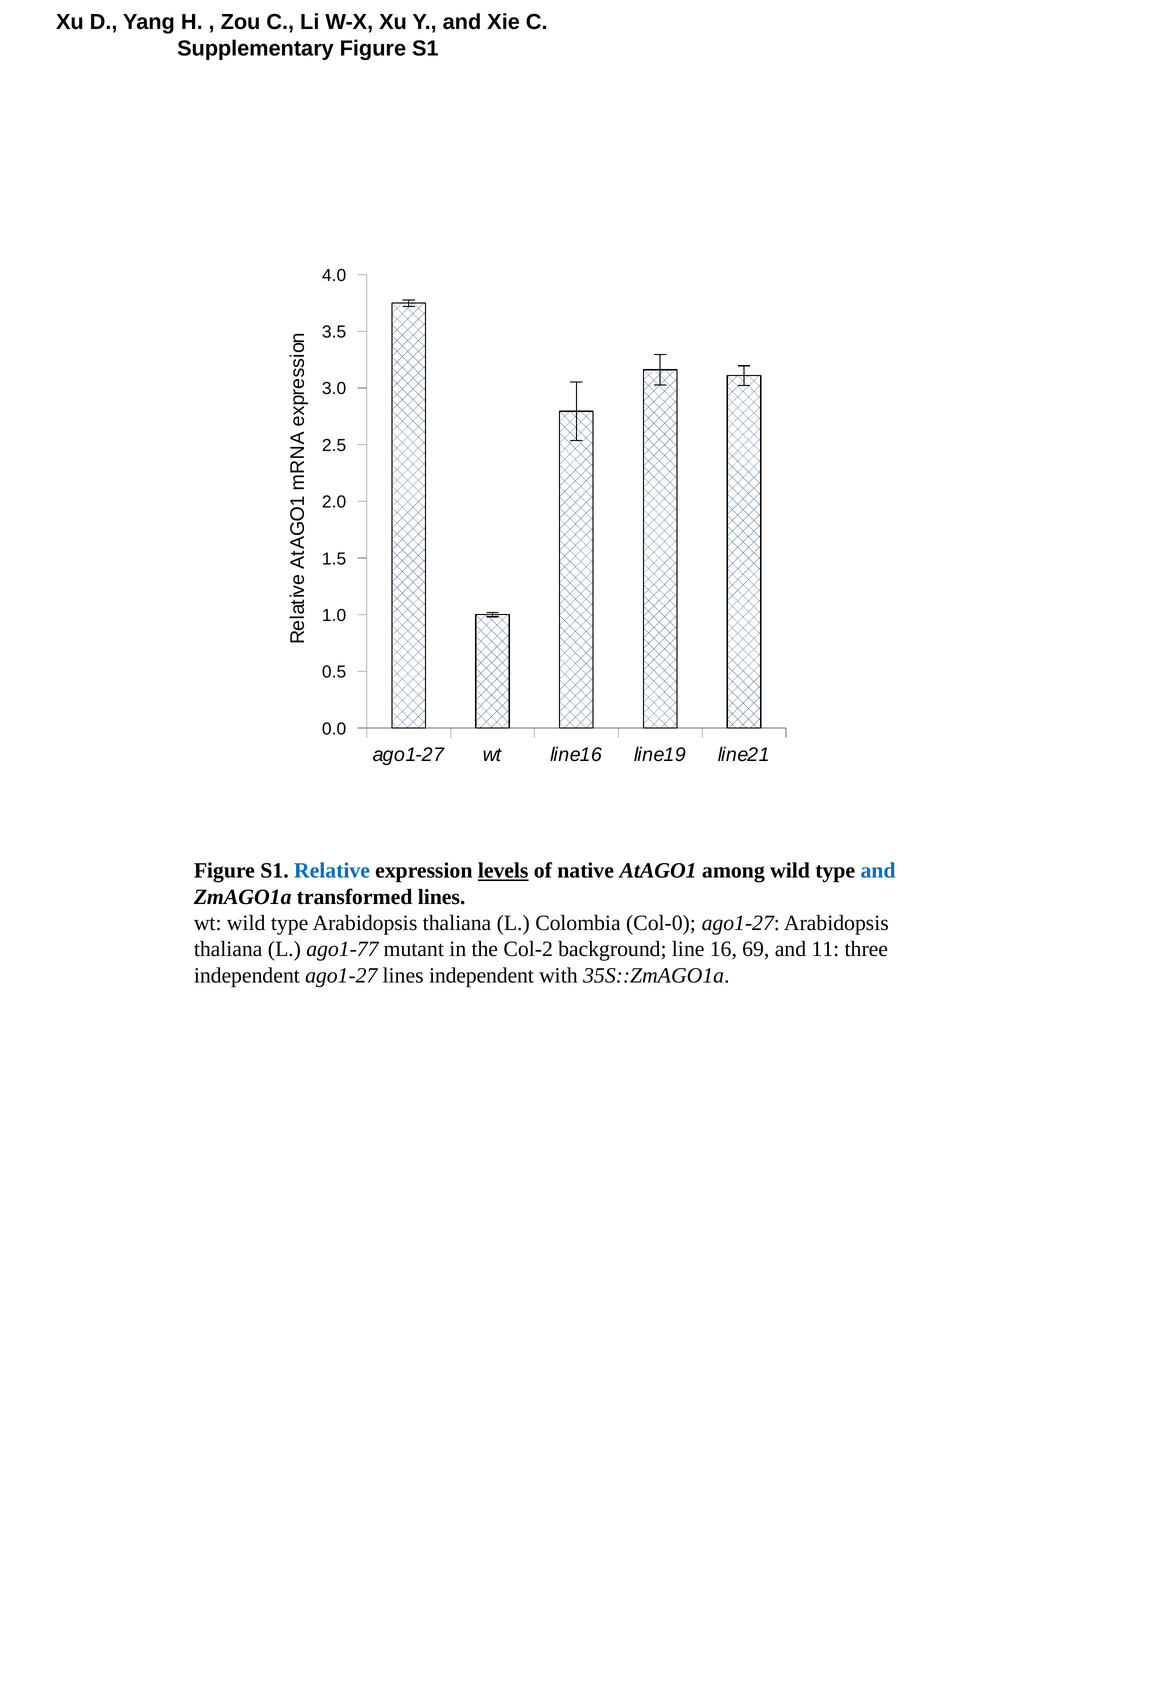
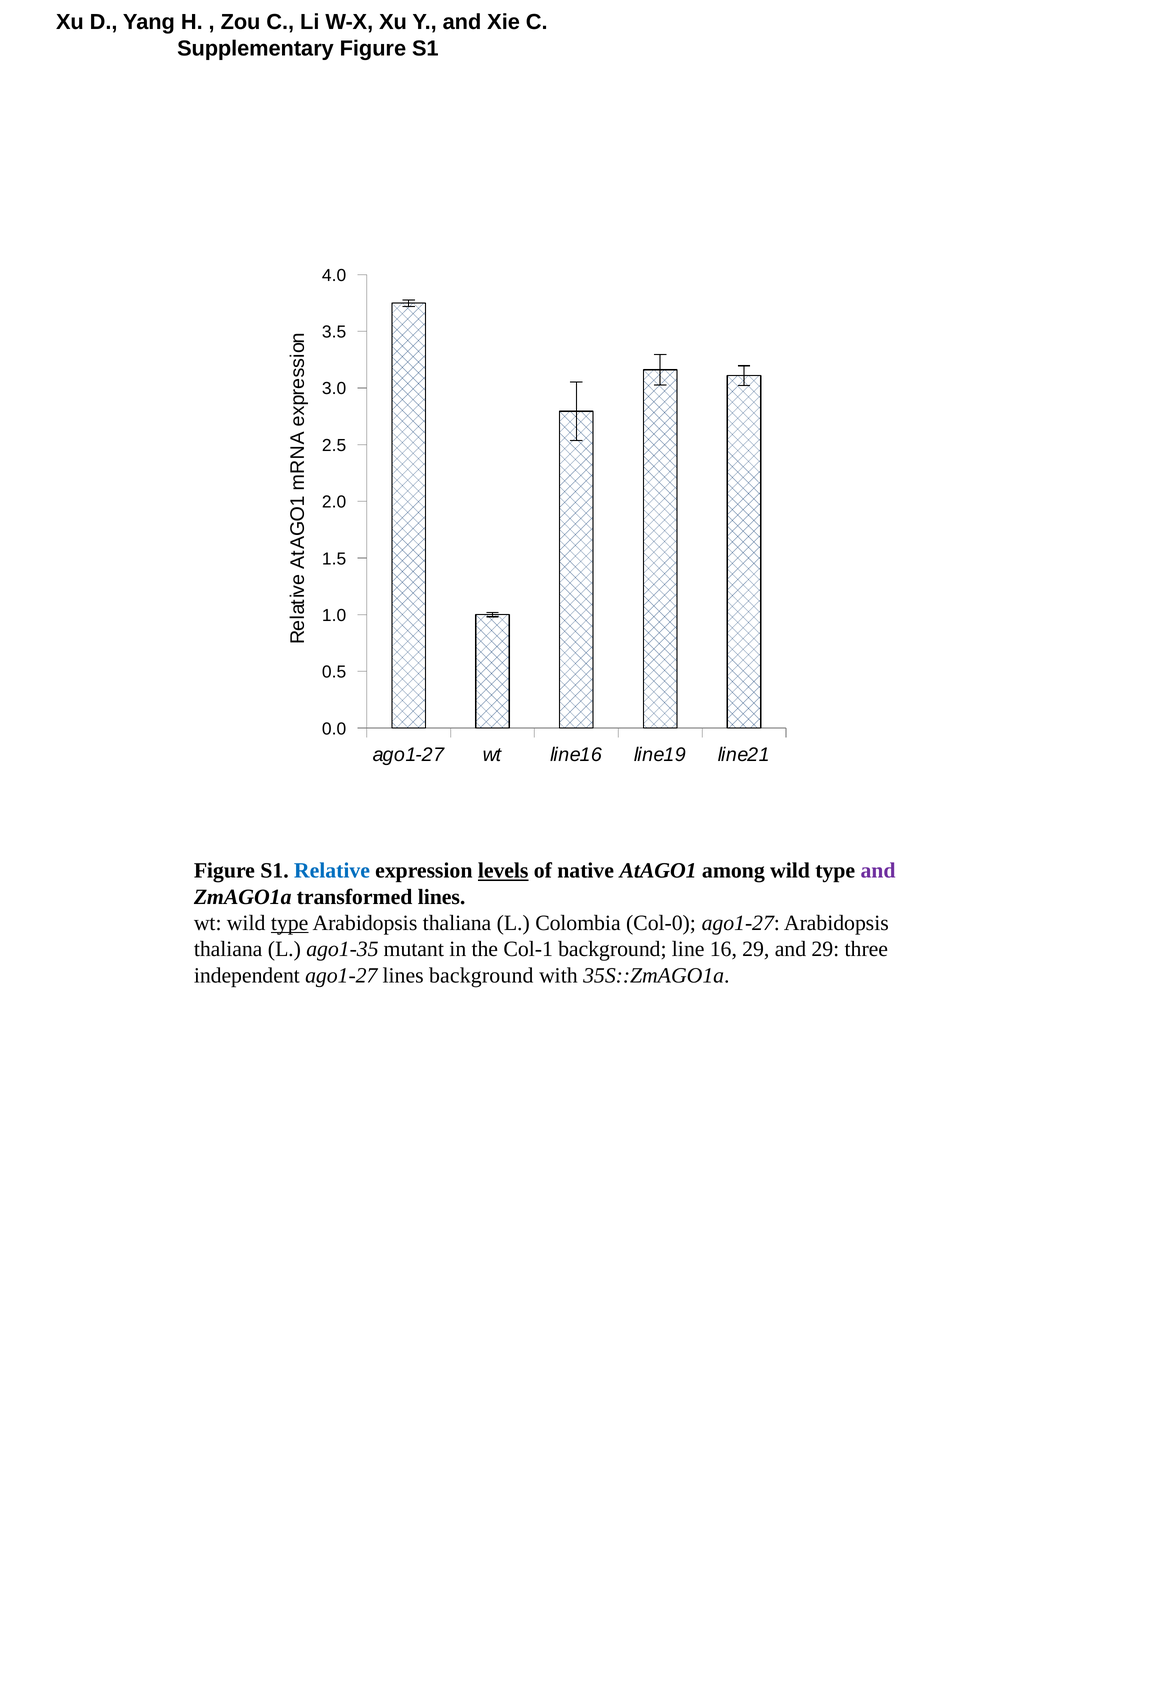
and colour: blue -> purple (878, 871)
type underline: none -> present (290, 923)
ago1-77: ago1-77 -> ago1-35 (342, 949)
Col-2: Col-2 -> Col-1 (528, 949)
16 69: 69 -> 29 (756, 949)
and 11: 11 -> 29 (825, 949)
lines independent: independent -> background (481, 975)
